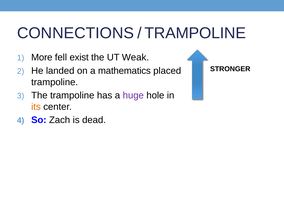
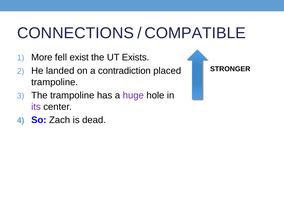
TRAMPOLINE: TRAMPOLINE -> COMPATIBLE (195, 33)
Weak: Weak -> Exists (136, 57)
mathematics: mathematics -> contradiction (124, 71)
its colour: orange -> purple (36, 107)
